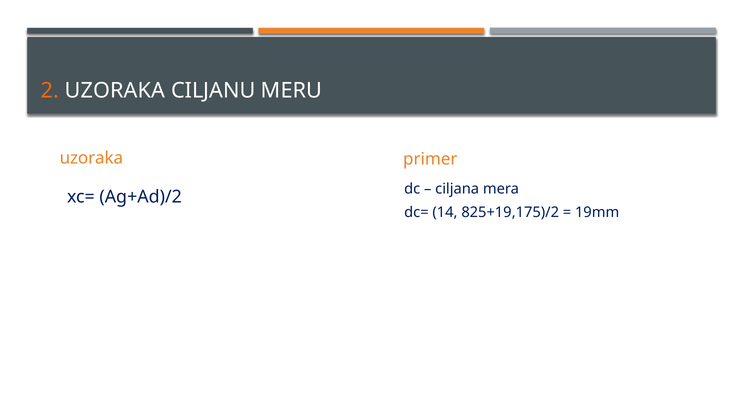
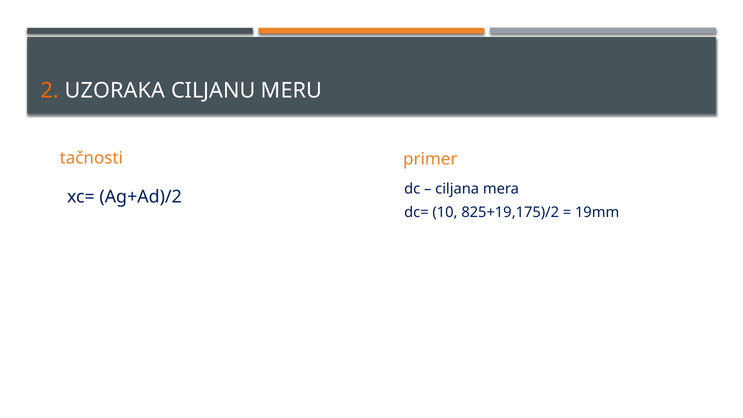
uzoraka: uzoraka -> tačnosti (91, 158)
14: 14 -> 10 (445, 212)
